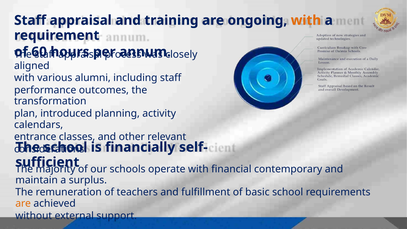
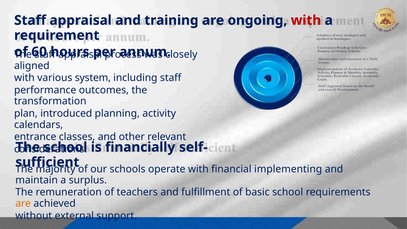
with colour: orange -> red (306, 20)
alumni: alumni -> system (93, 78)
contemporary: contemporary -> implementing (288, 169)
